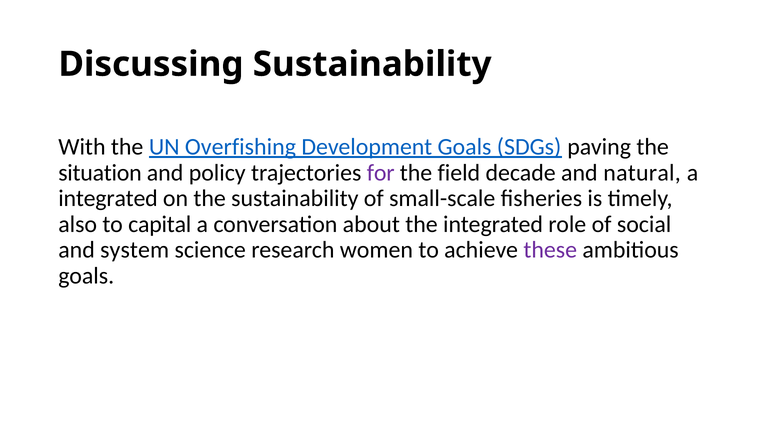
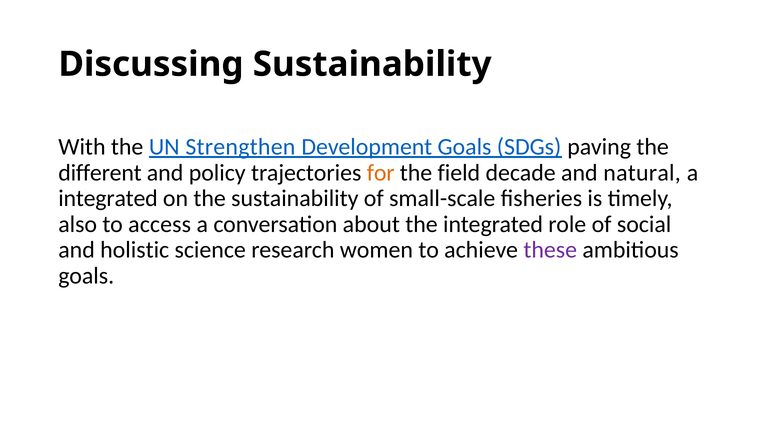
Overfishing: Overfishing -> Strengthen (240, 147)
situation: situation -> different (100, 173)
for colour: purple -> orange (381, 173)
capital: capital -> access (160, 224)
system: system -> holistic (135, 250)
